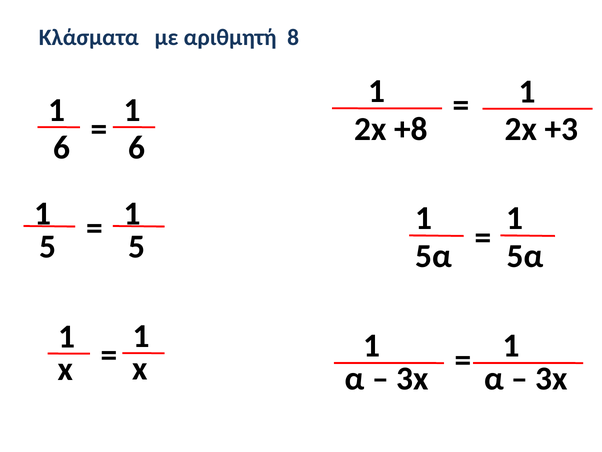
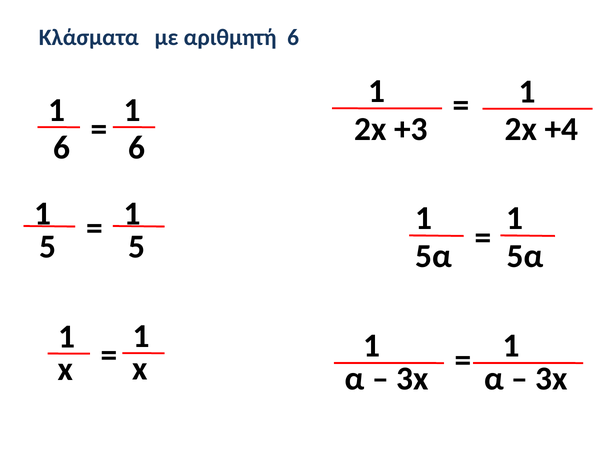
αριθμητή 8: 8 -> 6 (293, 37)
+8: +8 -> +3 (411, 129)
+3: +3 -> +4 (561, 129)
